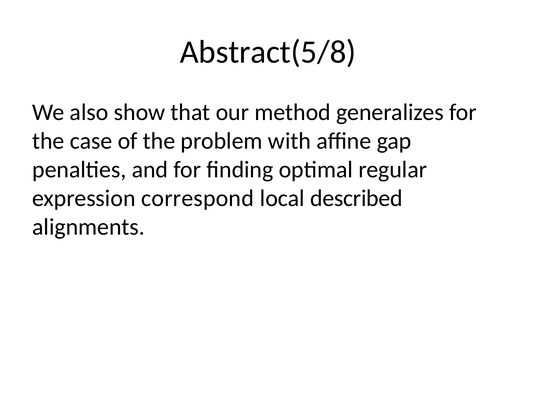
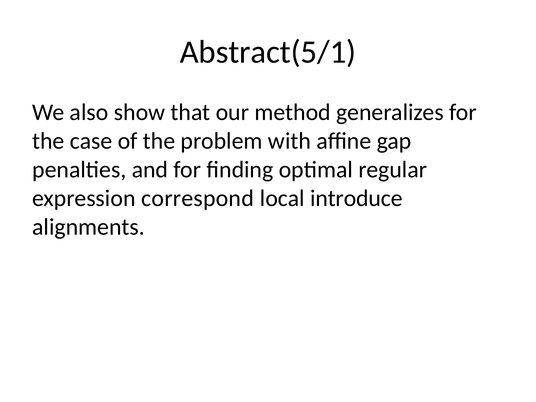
Abstract(5/8: Abstract(5/8 -> Abstract(5/1 (268, 52)
described: described -> introduce (356, 198)
